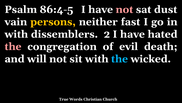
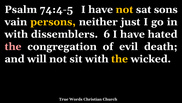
86:4-5: 86:4-5 -> 74:4-5 (56, 9)
not colour: pink -> yellow (124, 9)
dust: dust -> sons (166, 9)
fast: fast -> just (131, 22)
2: 2 -> 6 (107, 34)
the colour: light blue -> yellow (120, 59)
